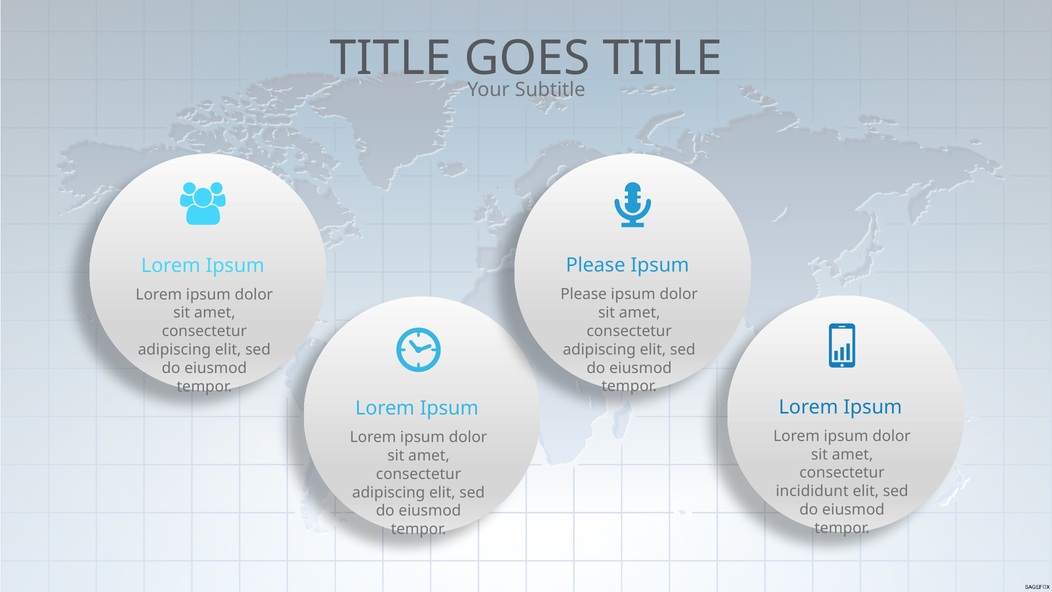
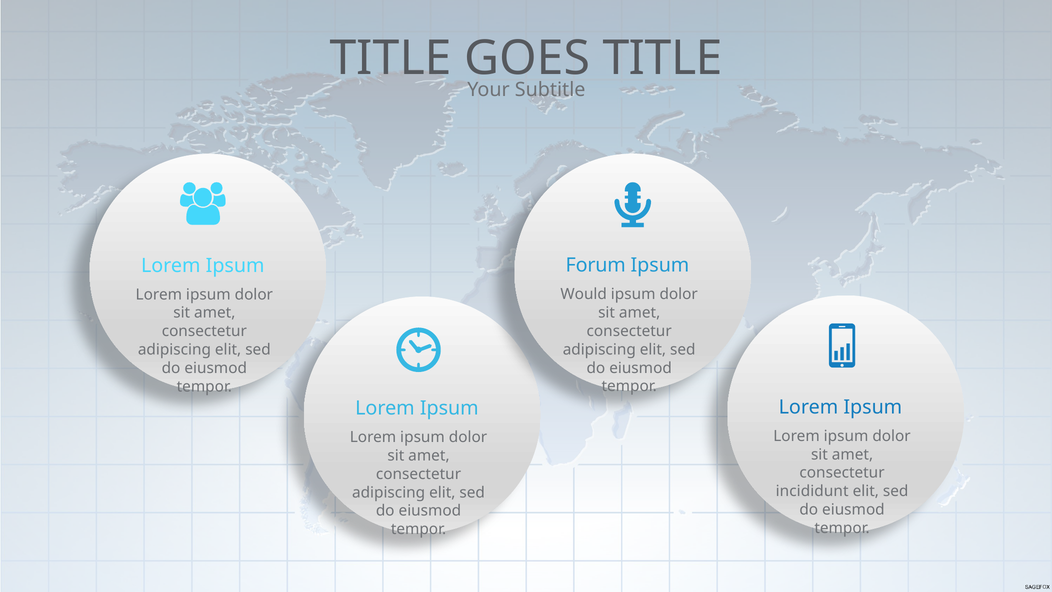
Please: Please -> Forum (596, 265)
Please: Please -> Would (584, 294)
